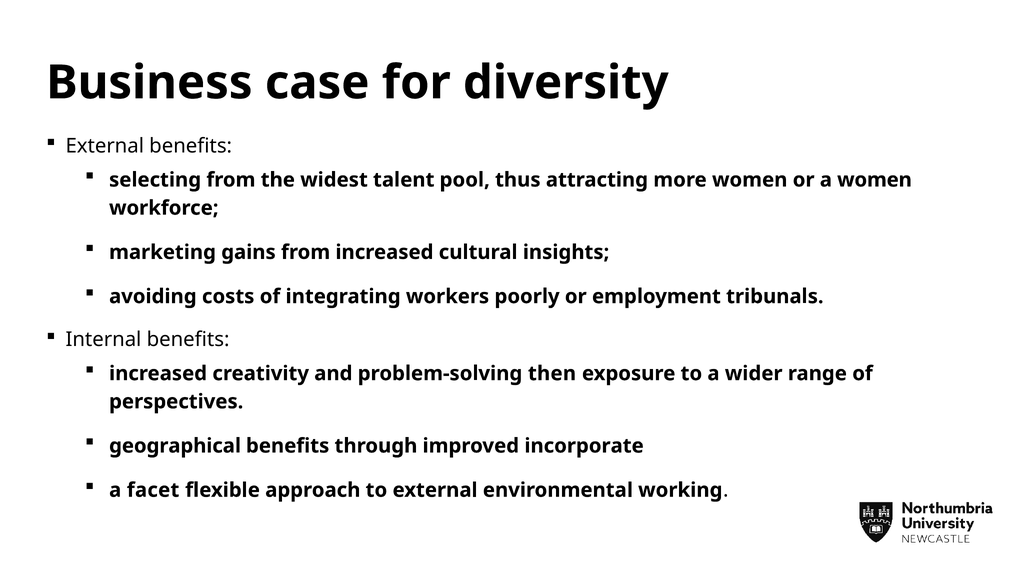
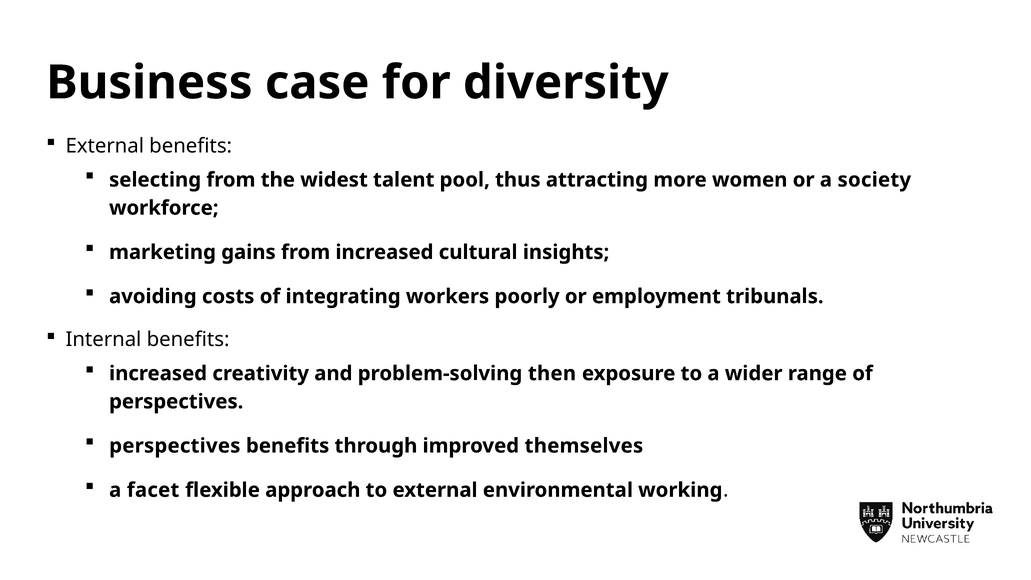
a women: women -> society (874, 180)
geographical: geographical -> perspectives (175, 446)
incorporate: incorporate -> themselves (584, 446)
